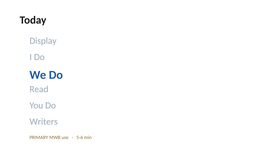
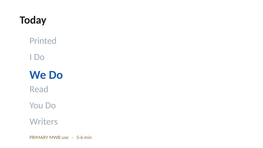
Display: Display -> Printed (43, 41)
